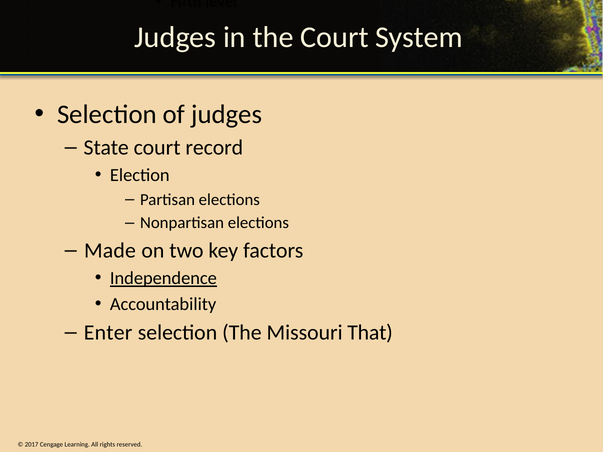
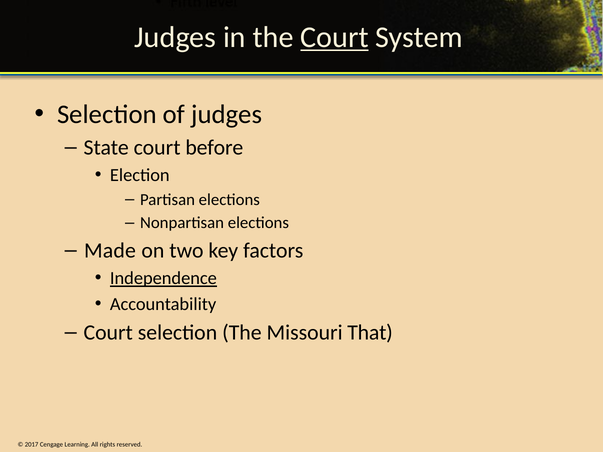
Court underline: none -> present (334, 37)
record: record -> before (214, 148)
Enter: Enter -> Court (108, 333)
